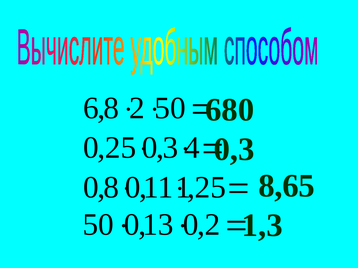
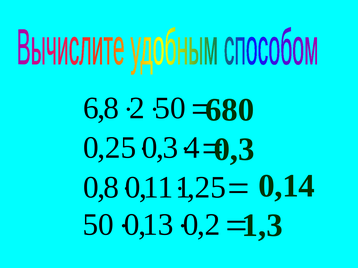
8,65: 8,65 -> 0,14 (287, 186)
